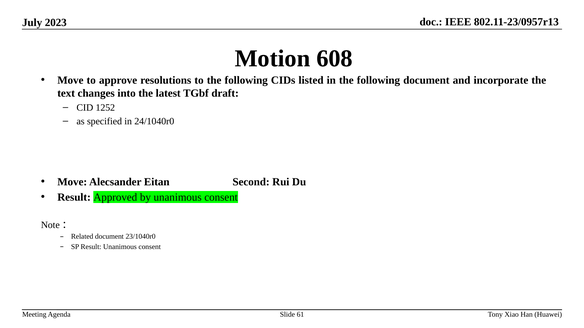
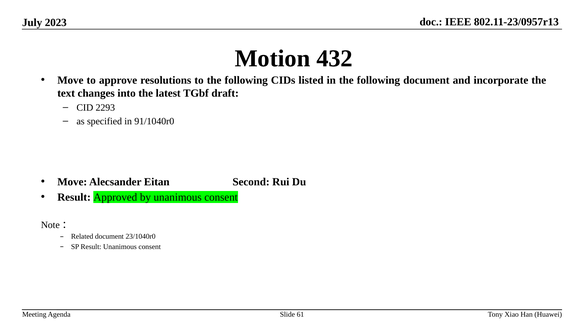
608: 608 -> 432 (335, 59)
1252: 1252 -> 2293 (105, 108)
24/1040r0: 24/1040r0 -> 91/1040r0 (154, 121)
